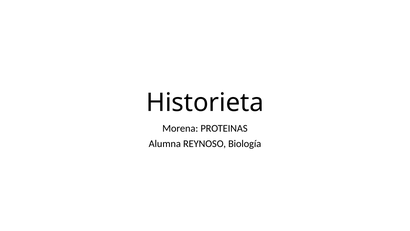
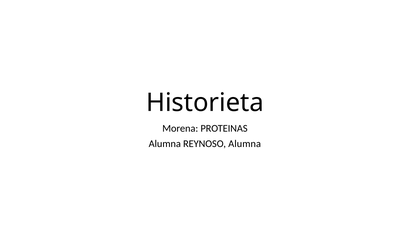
REYNOSO Biología: Biología -> Alumna (245, 143)
